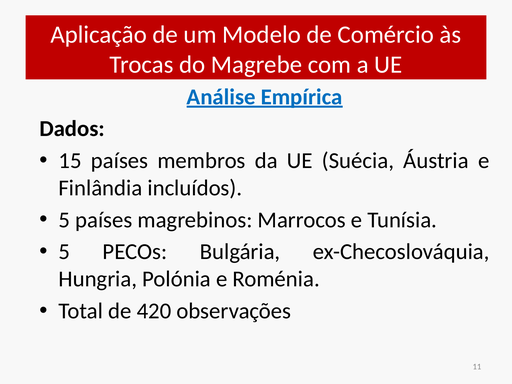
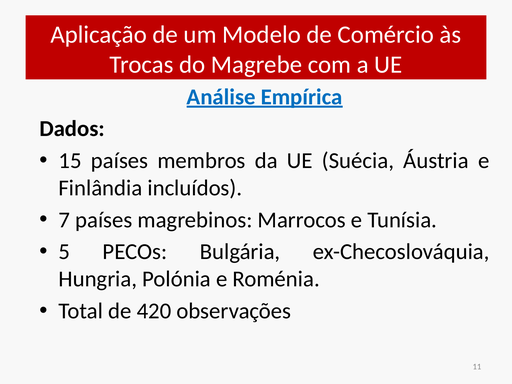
5: 5 -> 7 (64, 220)
